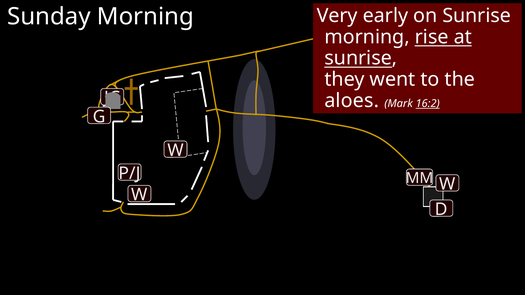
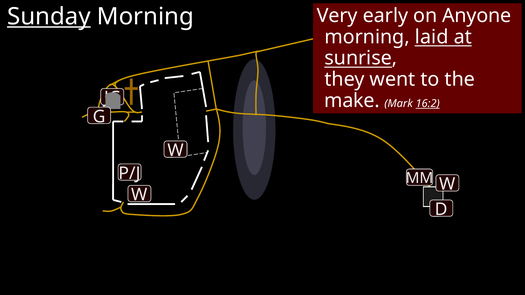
Sunday underline: none -> present (49, 17)
on Sunrise: Sunrise -> Anyone (477, 16)
rise: rise -> laid (432, 37)
aloes: aloes -> make (352, 101)
